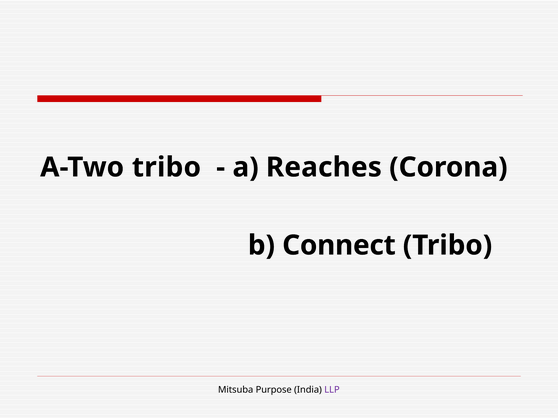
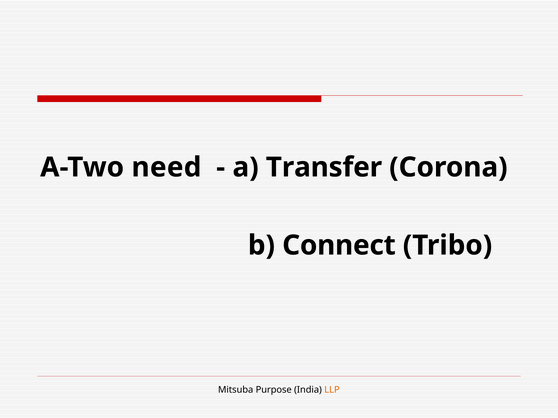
A-Two tribo: tribo -> need (166, 167)
Reaches: Reaches -> Transfer (324, 167)
LLP colour: purple -> orange (332, 390)
